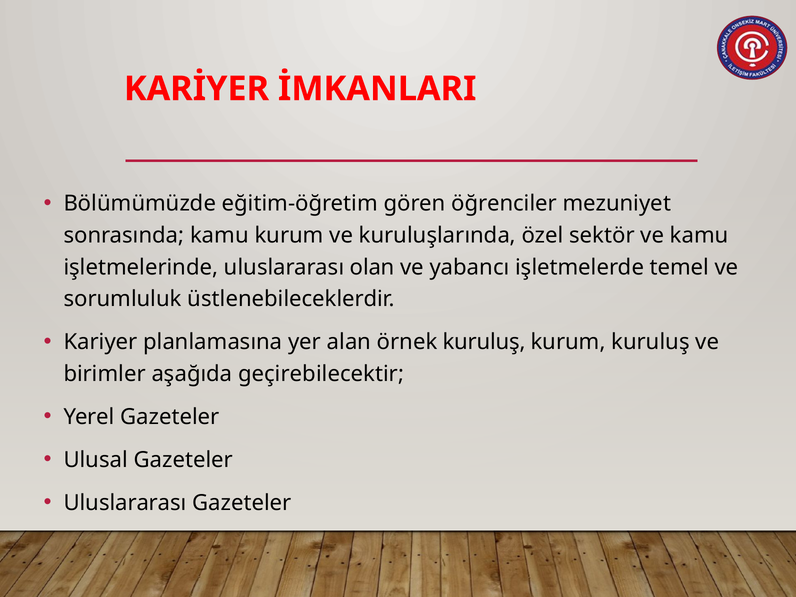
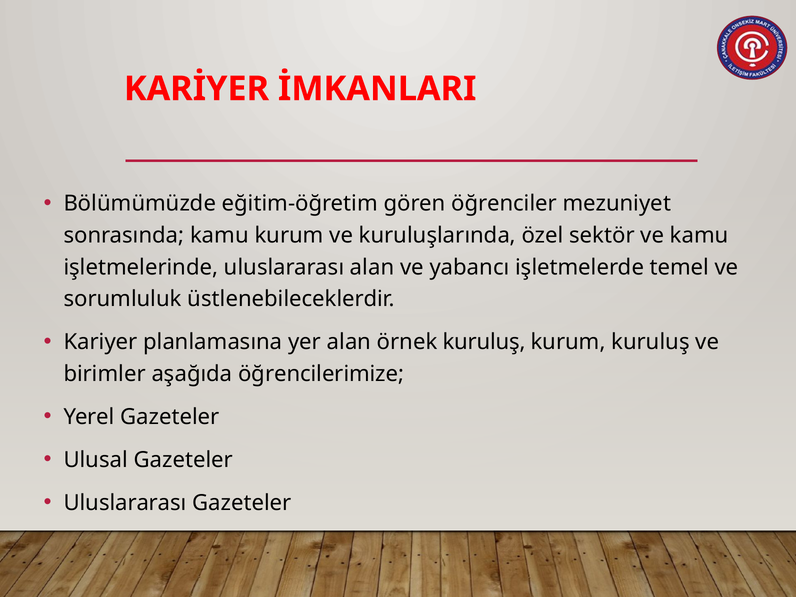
uluslararası olan: olan -> alan (372, 267)
geçirebilecektir: geçirebilecektir -> öğrencilerimize (321, 374)
